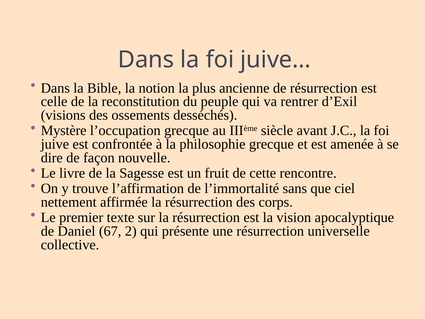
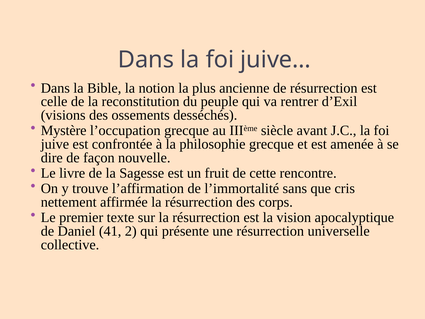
ciel: ciel -> cris (345, 188)
67: 67 -> 41 (110, 231)
